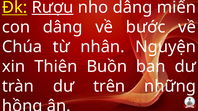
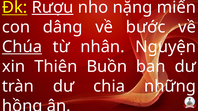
nho dâng: dâng -> nặng (132, 7)
Chúa underline: none -> present (22, 47)
trên: trên -> chia (109, 87)
